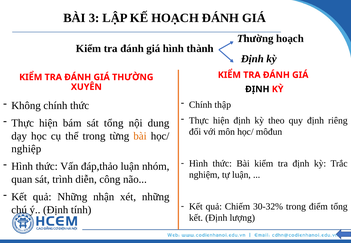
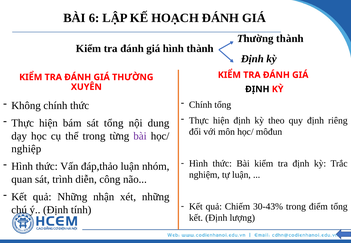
3: 3 -> 6 (94, 18)
Thường hoạch: hoạch -> thành (290, 38)
Chính thập: thập -> tổng (223, 105)
bài colour: orange -> purple (140, 136)
30-32%: 30-32% -> 30-43% (268, 207)
